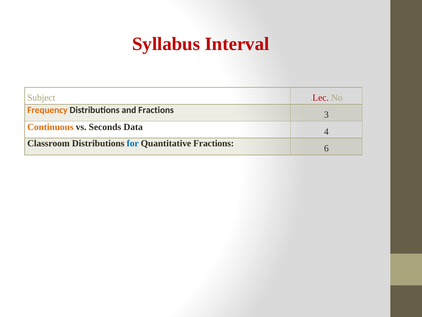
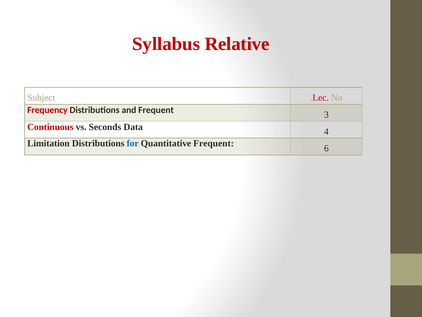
Interval: Interval -> Relative (237, 44)
Frequency colour: orange -> red (47, 110)
and Fractions: Fractions -> Frequent (156, 110)
Continuous colour: orange -> red (50, 127)
Classroom: Classroom -> Limitation (48, 143)
Quantitative Fractions: Fractions -> Frequent (214, 143)
